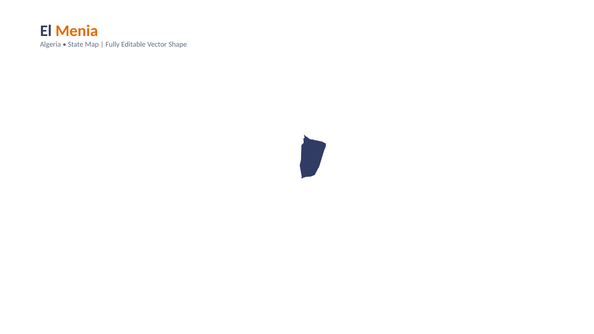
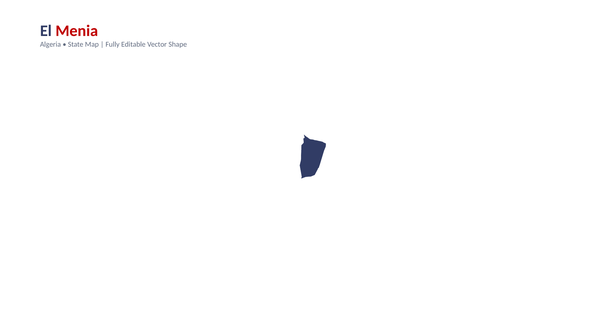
Menia colour: orange -> red (77, 31)
